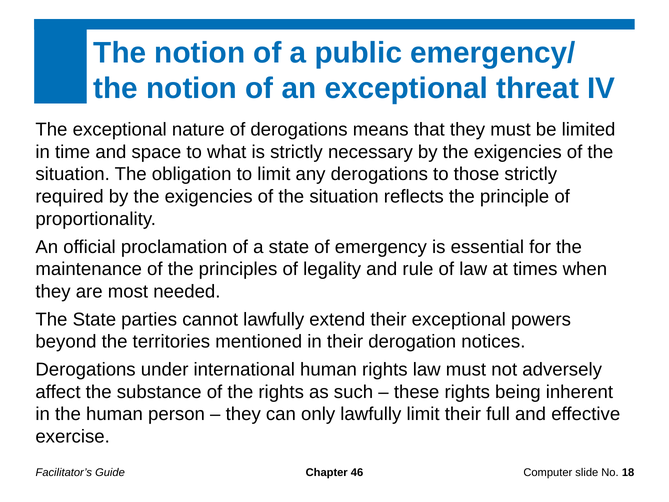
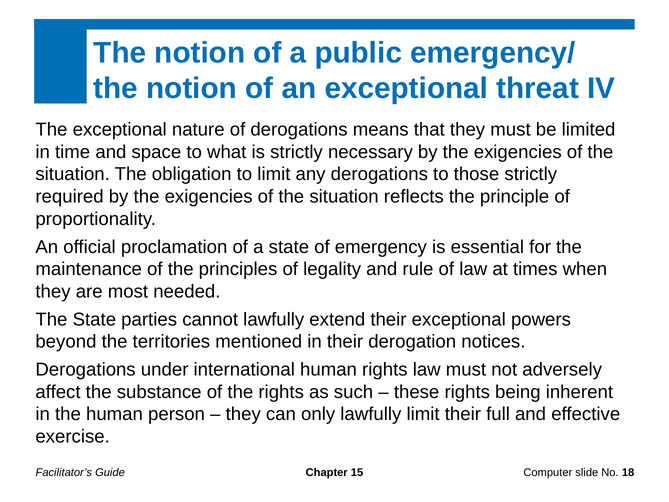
46: 46 -> 15 (357, 472)
